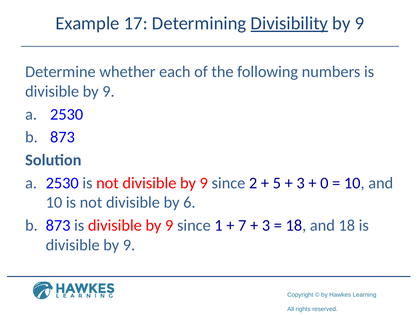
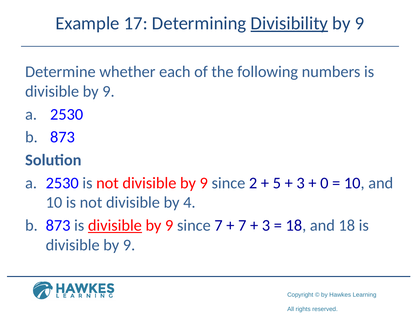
6: 6 -> 4 (189, 203)
divisible underline: none -> present (115, 225)
since 1: 1 -> 7 (219, 225)
